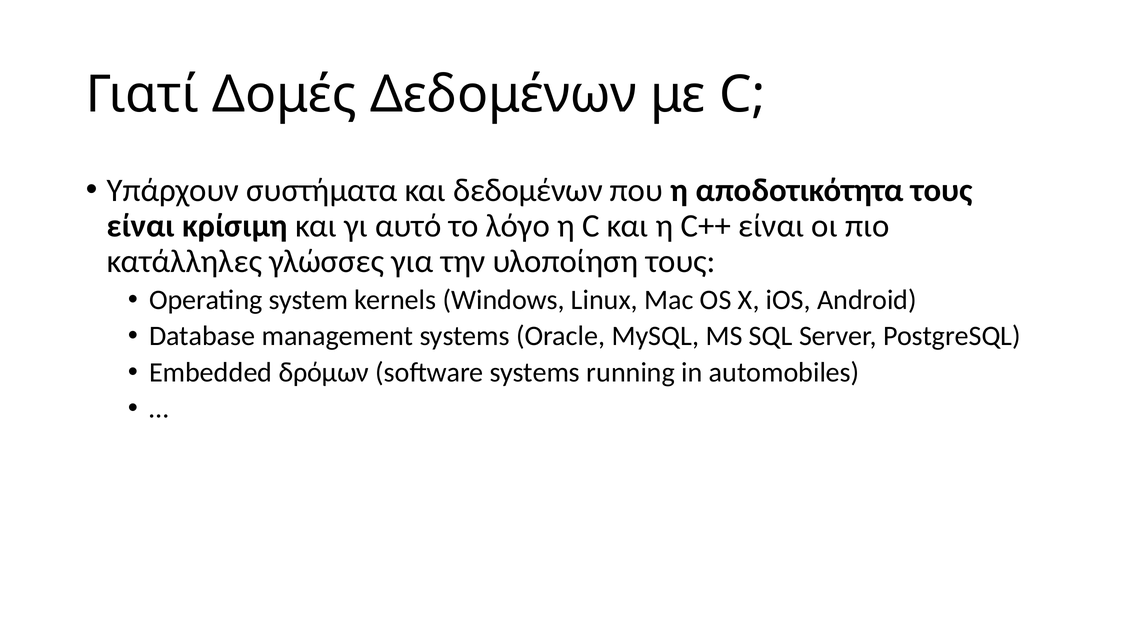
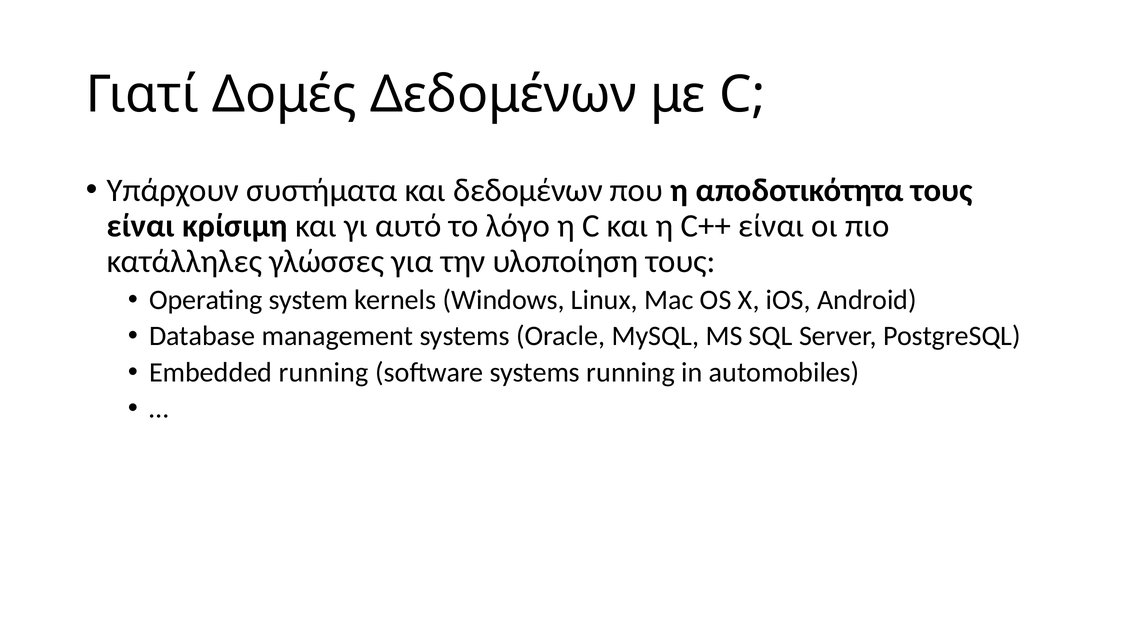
Embedded δρόμων: δρόμων -> running (324, 372)
